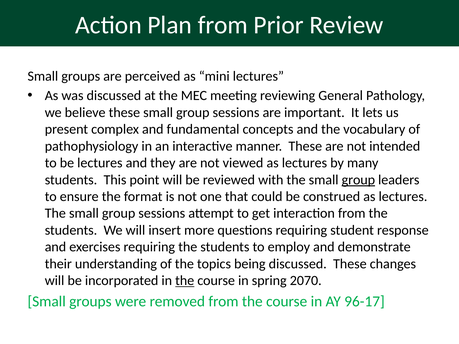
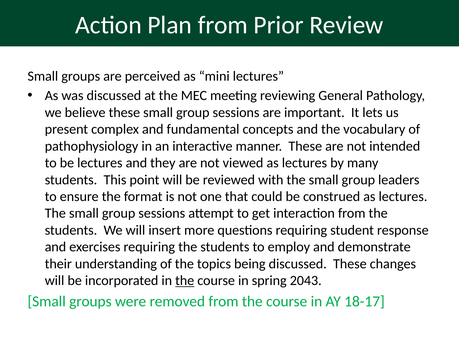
group underline: present -> none (358, 180)
2070: 2070 -> 2043 (306, 281)
96-17: 96-17 -> 18-17 (365, 302)
